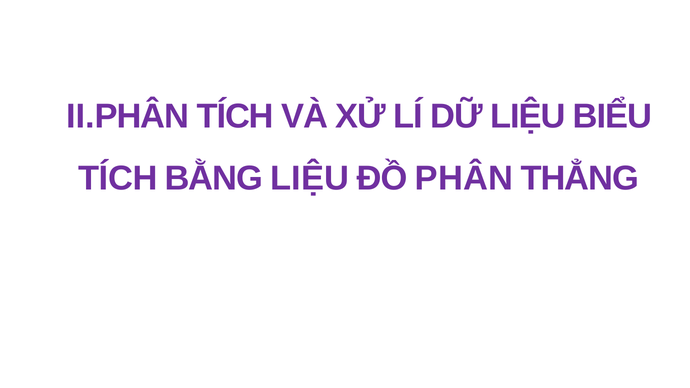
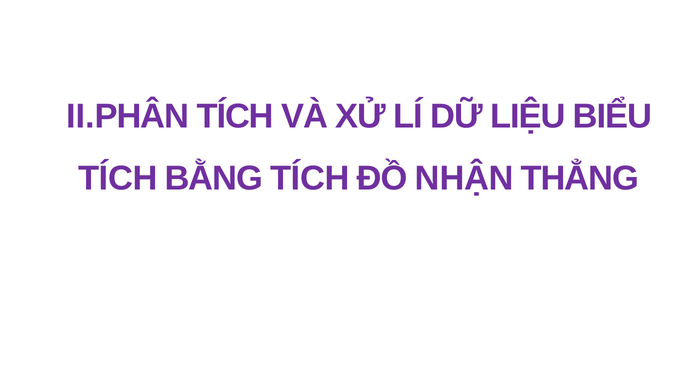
BẰNG LIỆU: LIỆU -> TÍCH (310, 178)
PHÂN: PHÂN -> NHẬN (464, 178)
